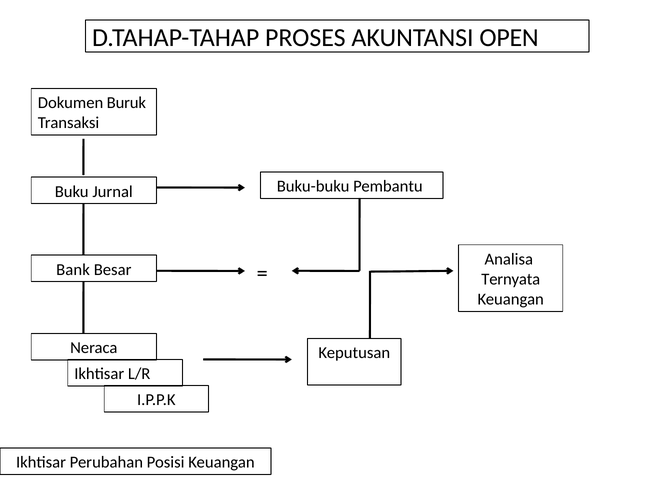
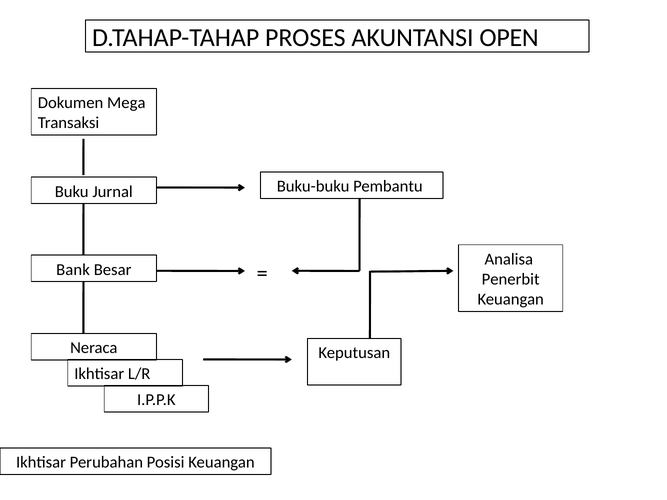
Buruk: Buruk -> Mega (126, 103)
Ternyata: Ternyata -> Penerbit (511, 279)
